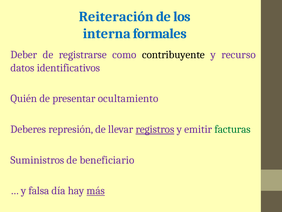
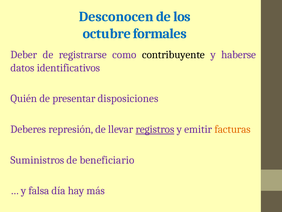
Reiteración: Reiteración -> Desconocen (116, 17)
interna: interna -> octubre (107, 34)
recurso: recurso -> haberse (239, 55)
ocultamiento: ocultamiento -> disposiciones (128, 98)
facturas colour: green -> orange (233, 129)
más underline: present -> none (96, 190)
